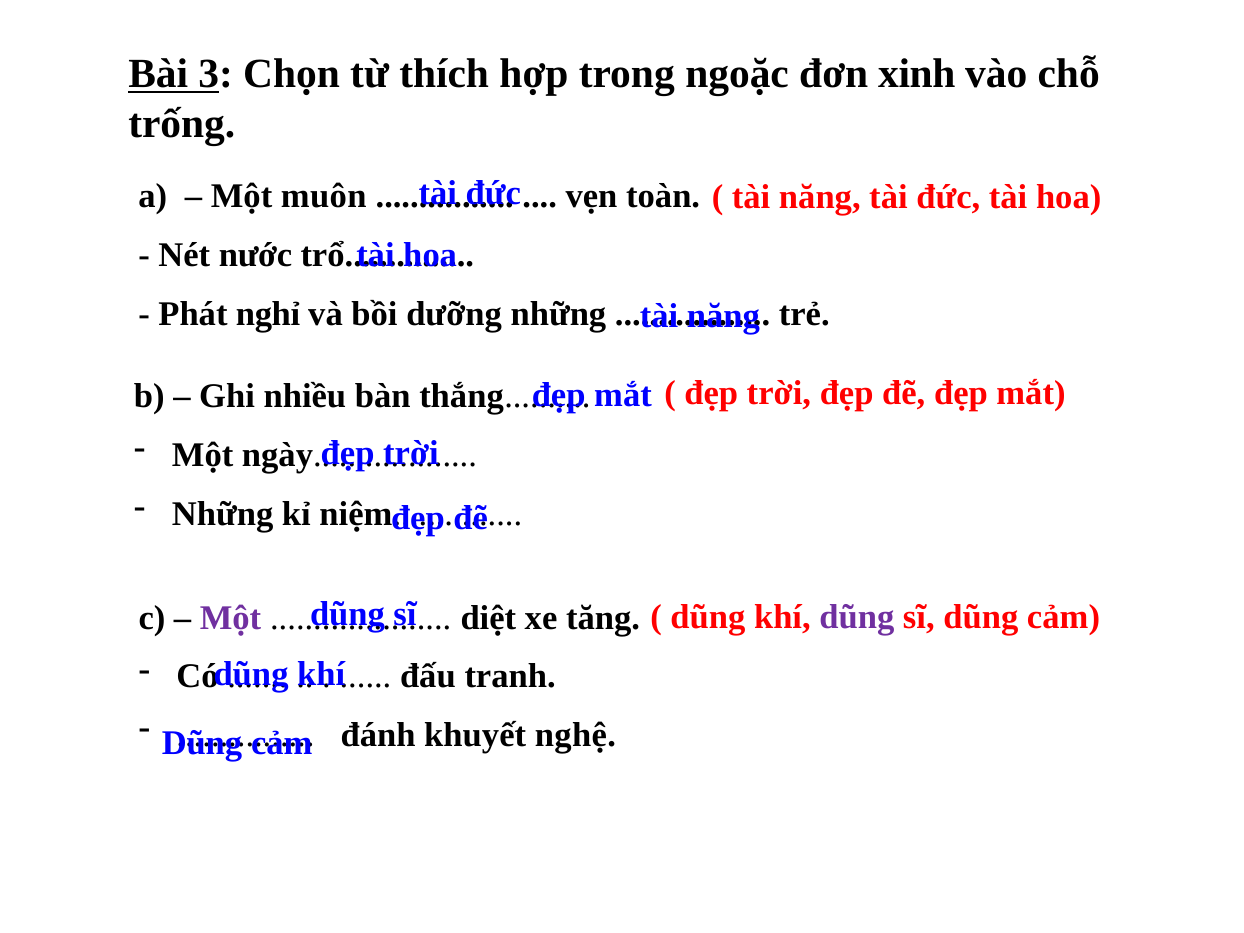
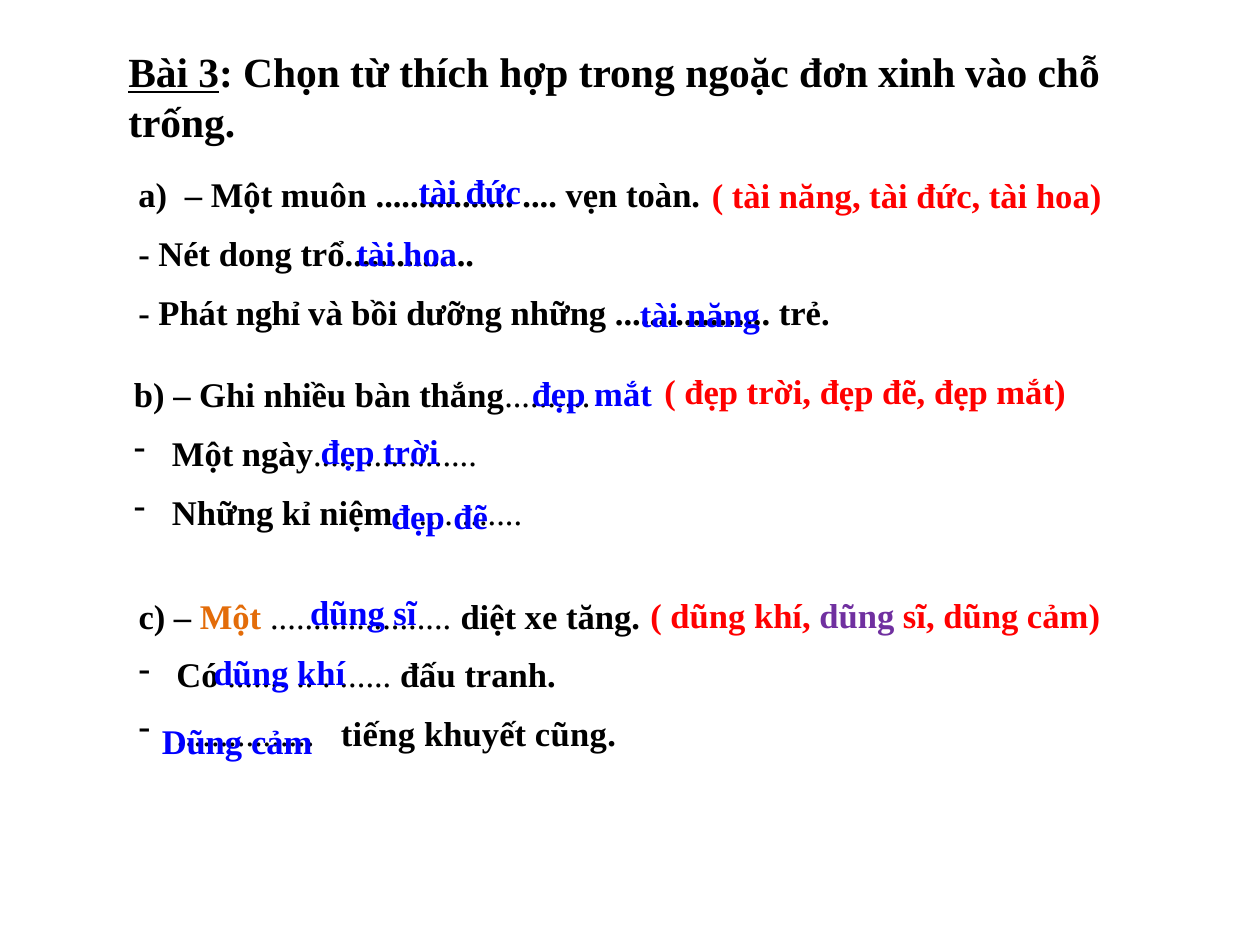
nước: nước -> dong (255, 255)
Một colour: purple -> orange (231, 618)
đánh: đánh -> tiếng (378, 735)
nghệ: nghệ -> cũng (575, 735)
